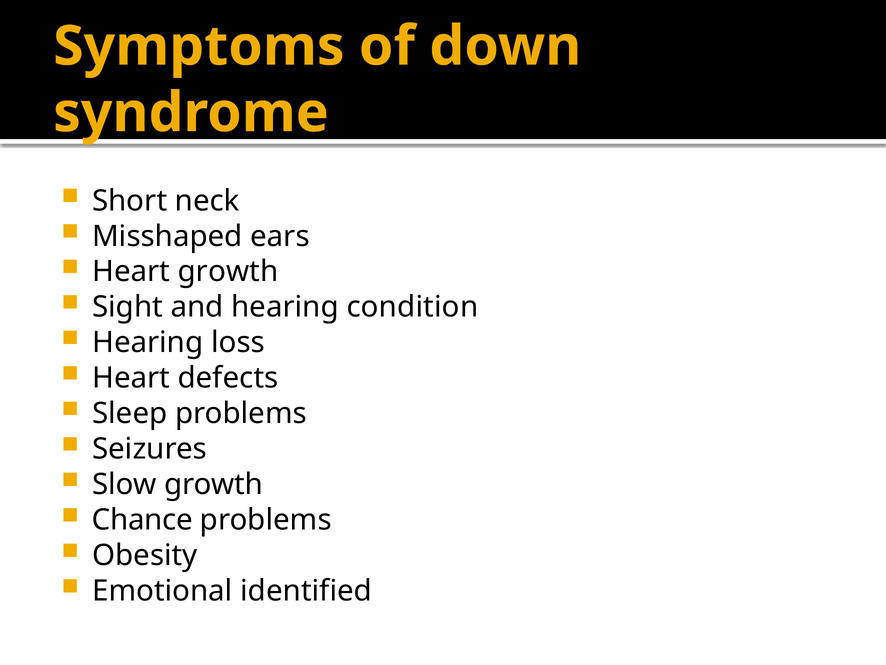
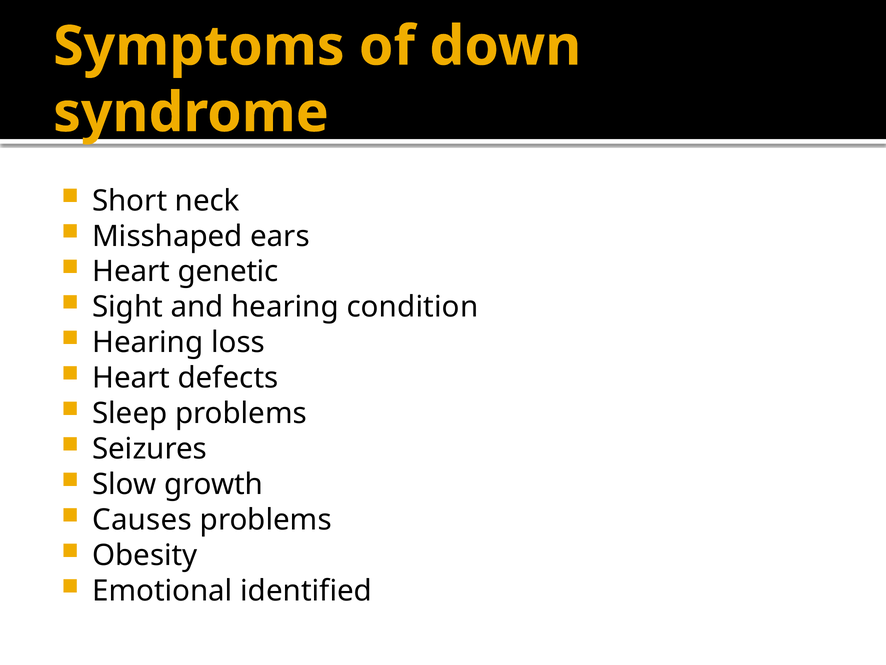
Heart growth: growth -> genetic (228, 272)
Chance: Chance -> Causes (142, 520)
